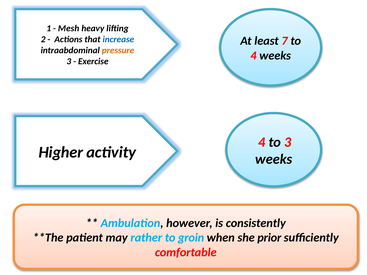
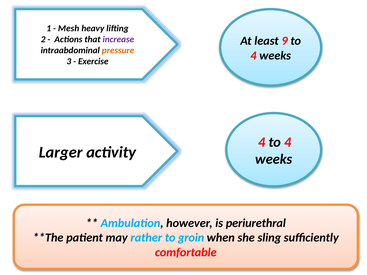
increase colour: blue -> purple (118, 39)
7: 7 -> 9 (285, 41)
4 to 3: 3 -> 4 (288, 142)
Higher: Higher -> Larger (61, 152)
consistently: consistently -> periurethral (256, 223)
prior: prior -> sling (269, 238)
